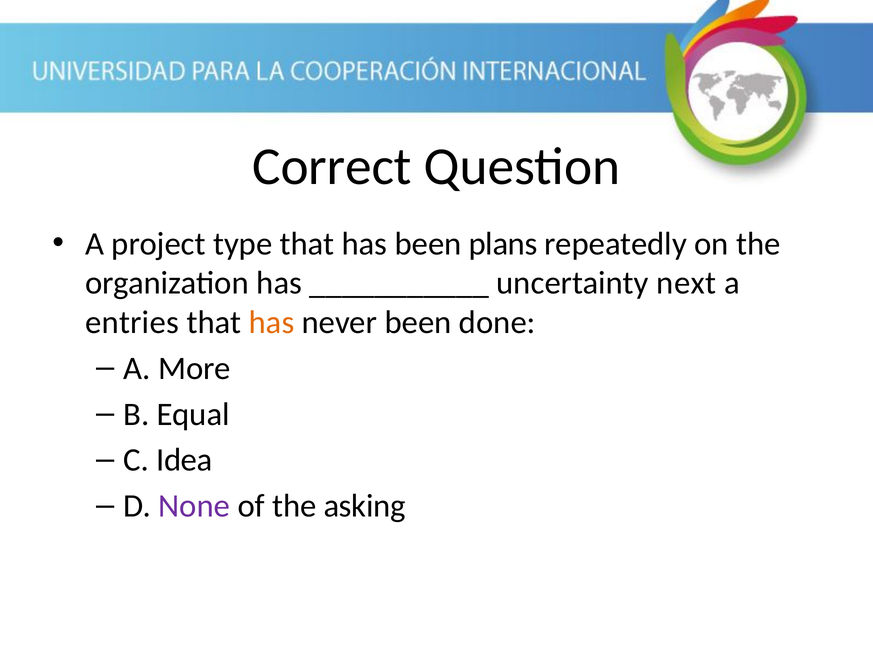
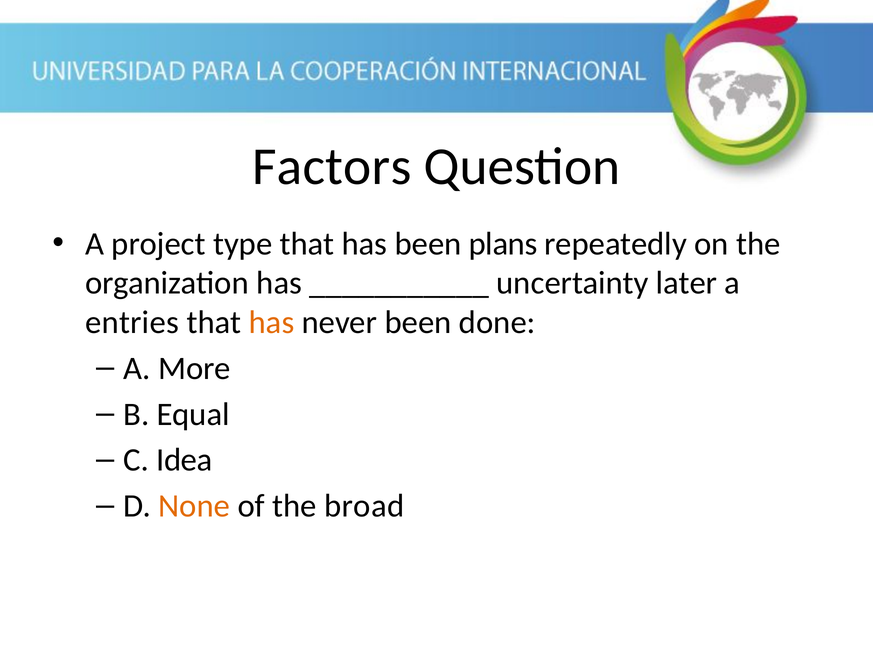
Correct: Correct -> Factors (332, 167)
next: next -> later (687, 283)
None colour: purple -> orange (194, 506)
asking: asking -> broad (364, 506)
